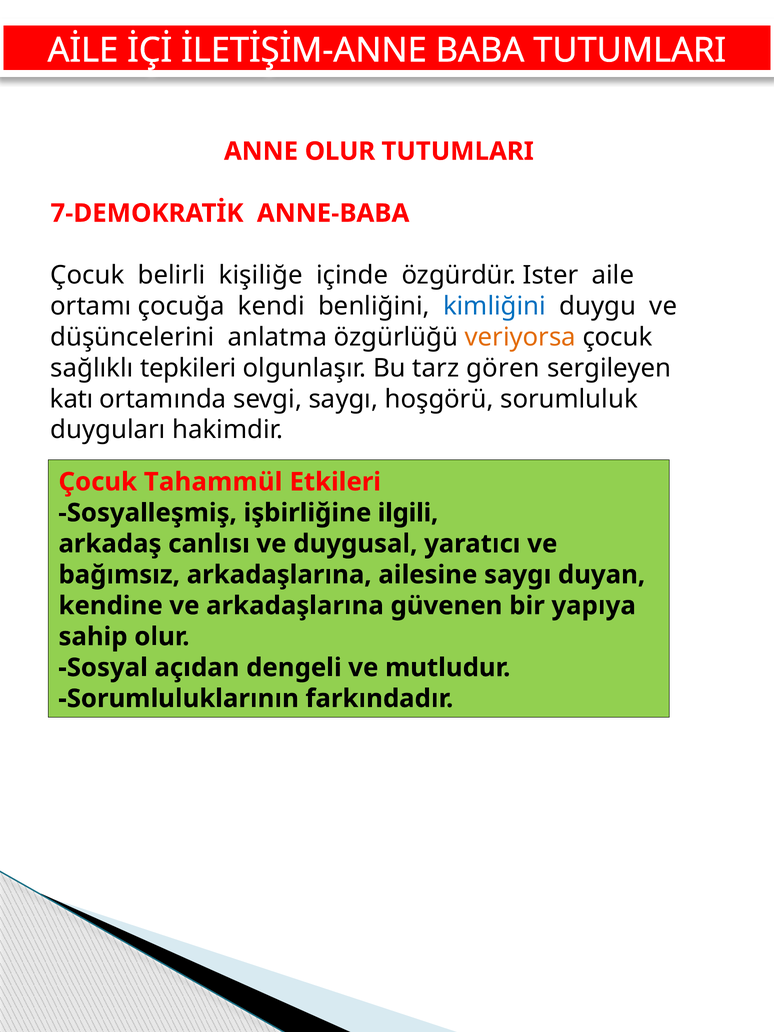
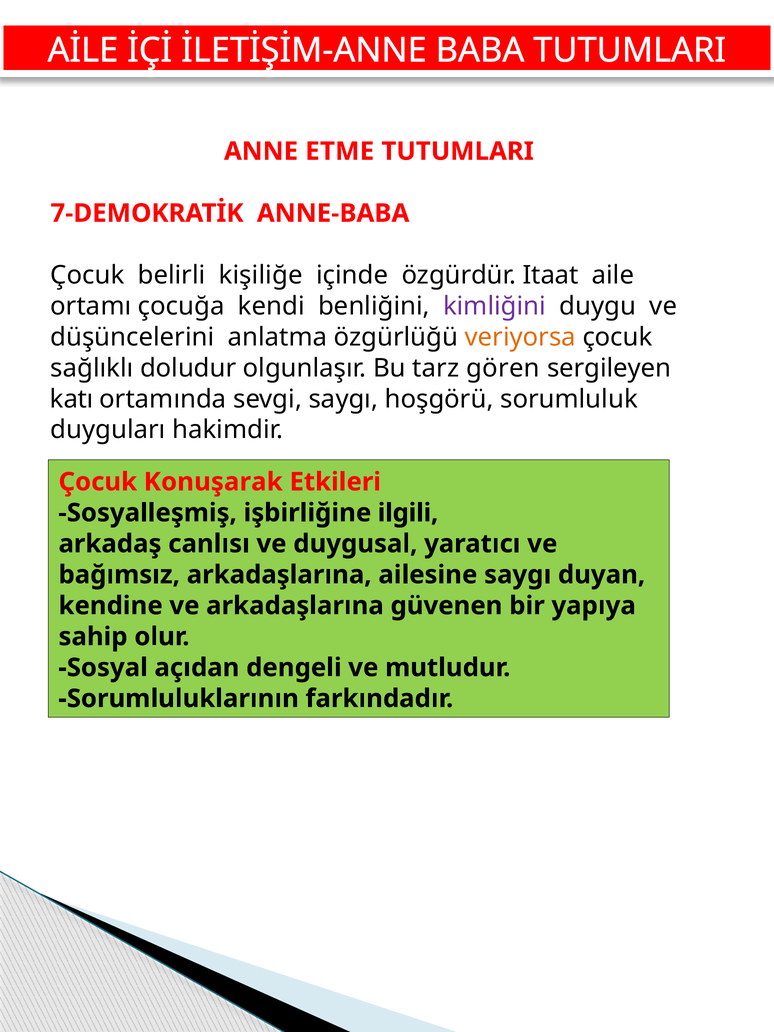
ANNE OLUR: OLUR -> ETME (340, 151)
Ister: Ister -> Itaat (551, 275)
kimliğini colour: blue -> purple (495, 306)
tepkileri: tepkileri -> doludur (188, 368)
Tahammül: Tahammül -> Konuşarak (213, 482)
